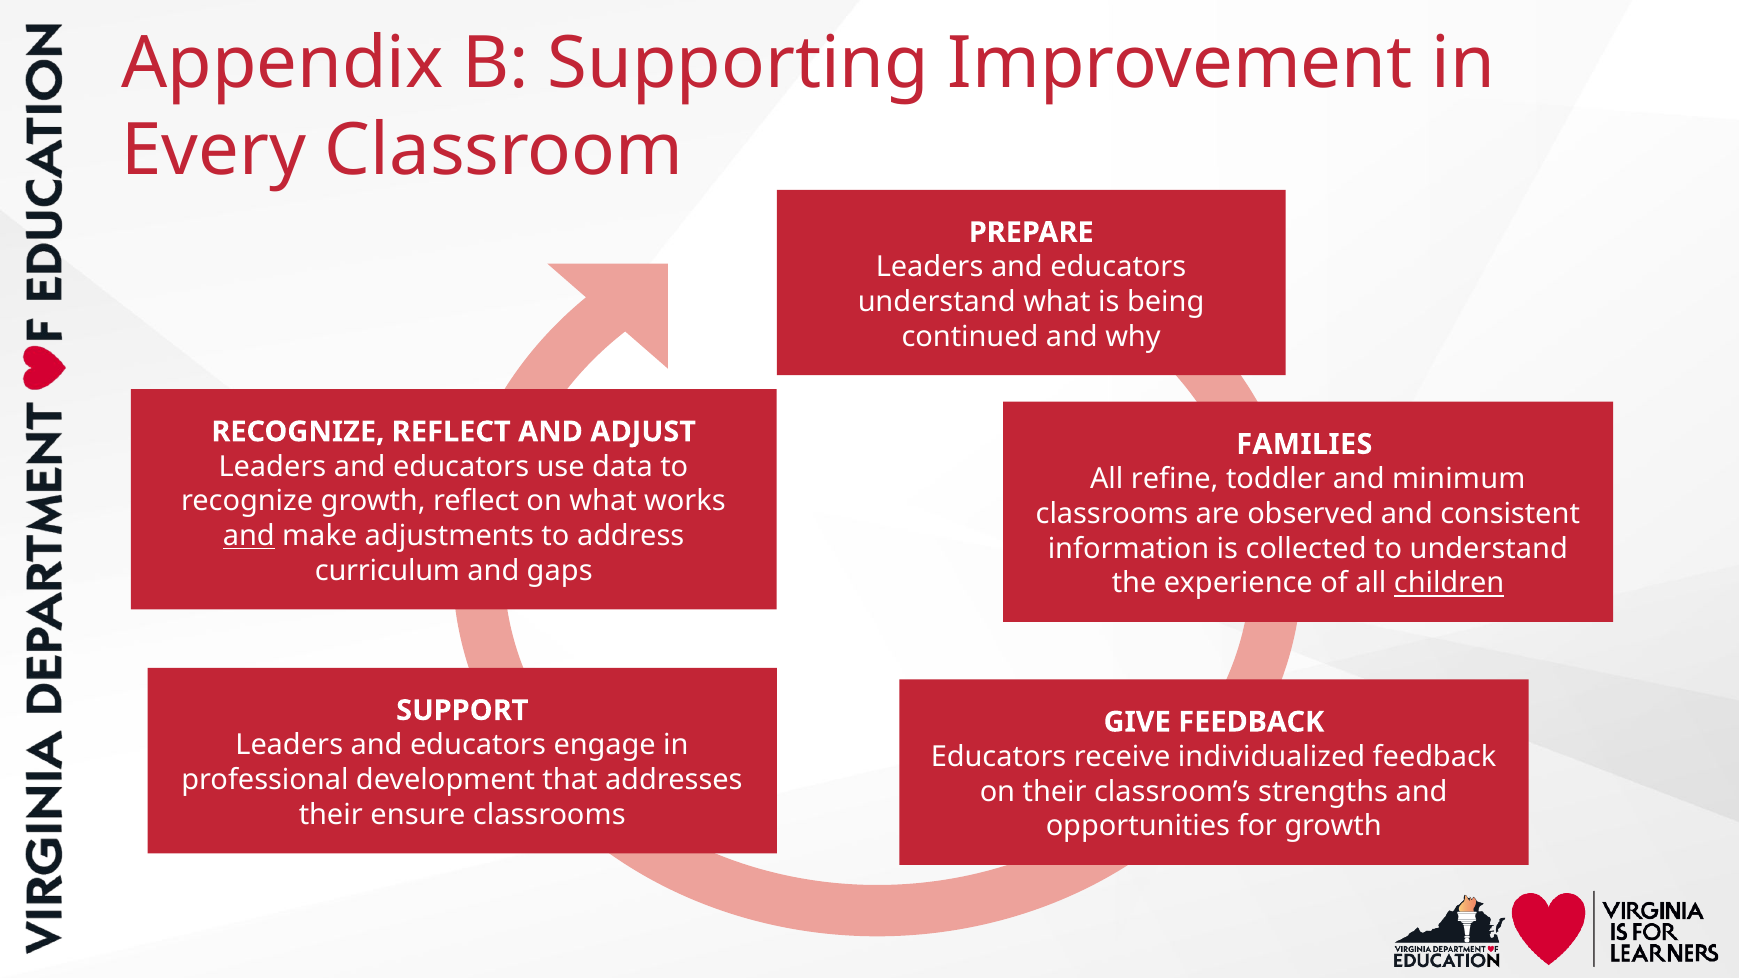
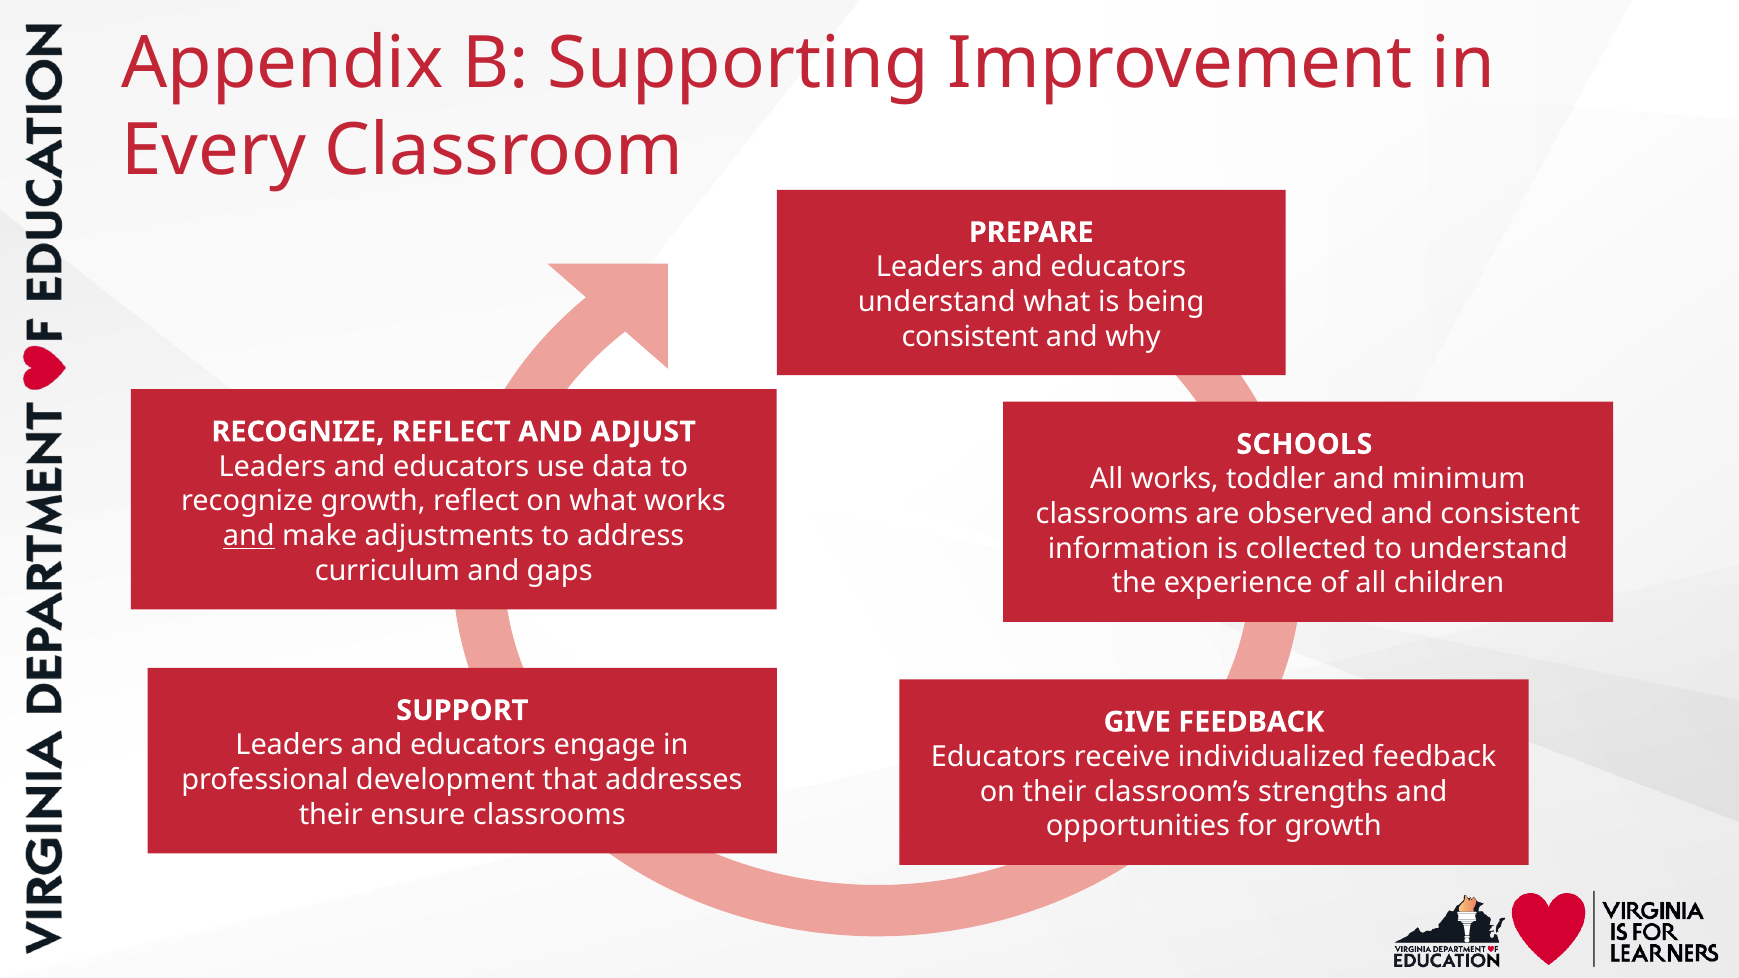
continued: continued -> consistent (970, 337)
FAMILIES: FAMILIES -> SCHOOLS (1304, 444)
All refine: refine -> works (1175, 479)
children underline: present -> none (1449, 583)
